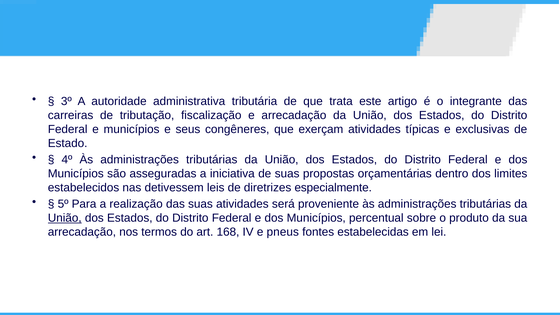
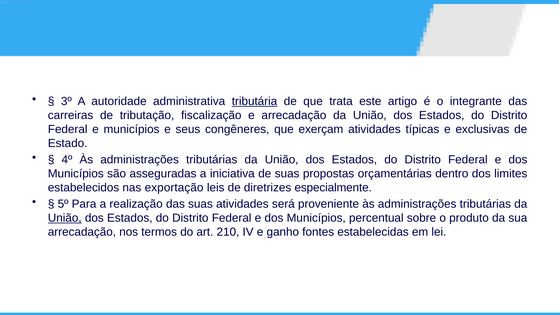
tributária underline: none -> present (254, 101)
detivessem: detivessem -> exportação (174, 188)
168: 168 -> 210 (228, 232)
pneus: pneus -> ganho (283, 232)
